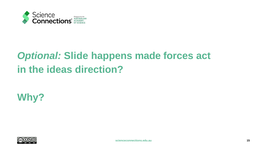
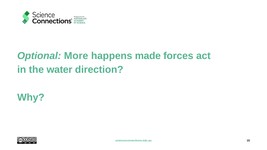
Slide: Slide -> More (76, 56)
ideas: ideas -> water (59, 70)
